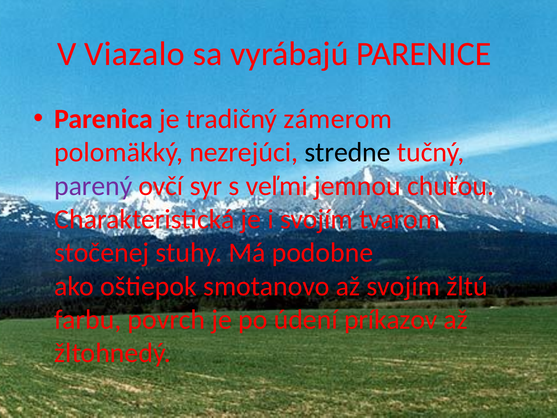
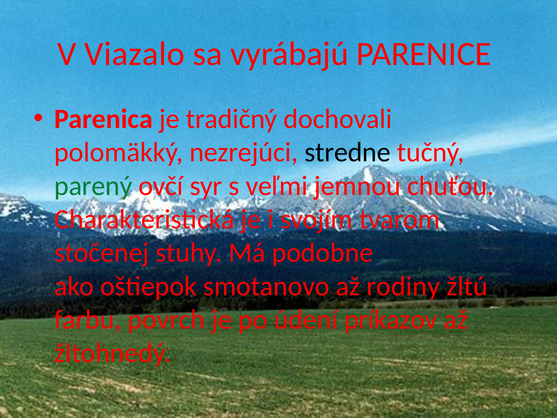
zámerom: zámerom -> dochovali (338, 119)
parený colour: purple -> green (93, 186)
až svojím: svojím -> rodiny (403, 286)
